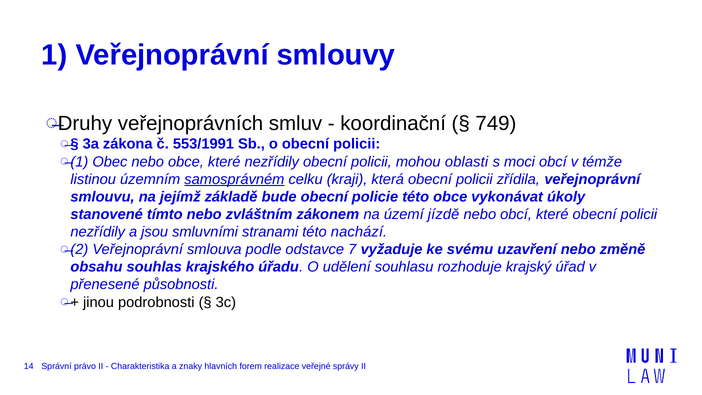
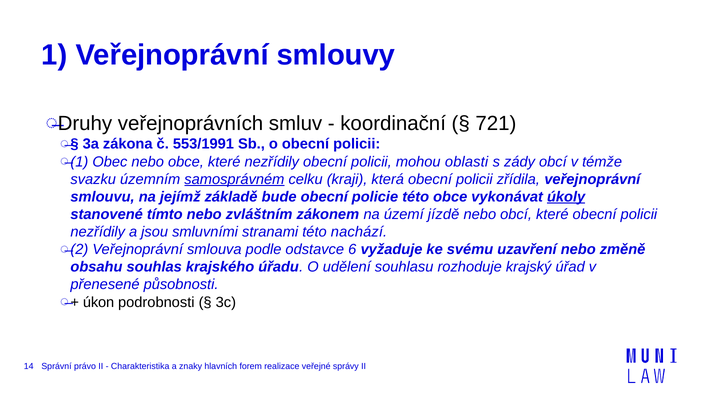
749: 749 -> 721 (496, 123)
moci: moci -> zády (520, 162)
listinou: listinou -> svazku (93, 179)
úkoly underline: none -> present (566, 197)
7: 7 -> 6 (352, 249)
jinou: jinou -> úkon (99, 302)
